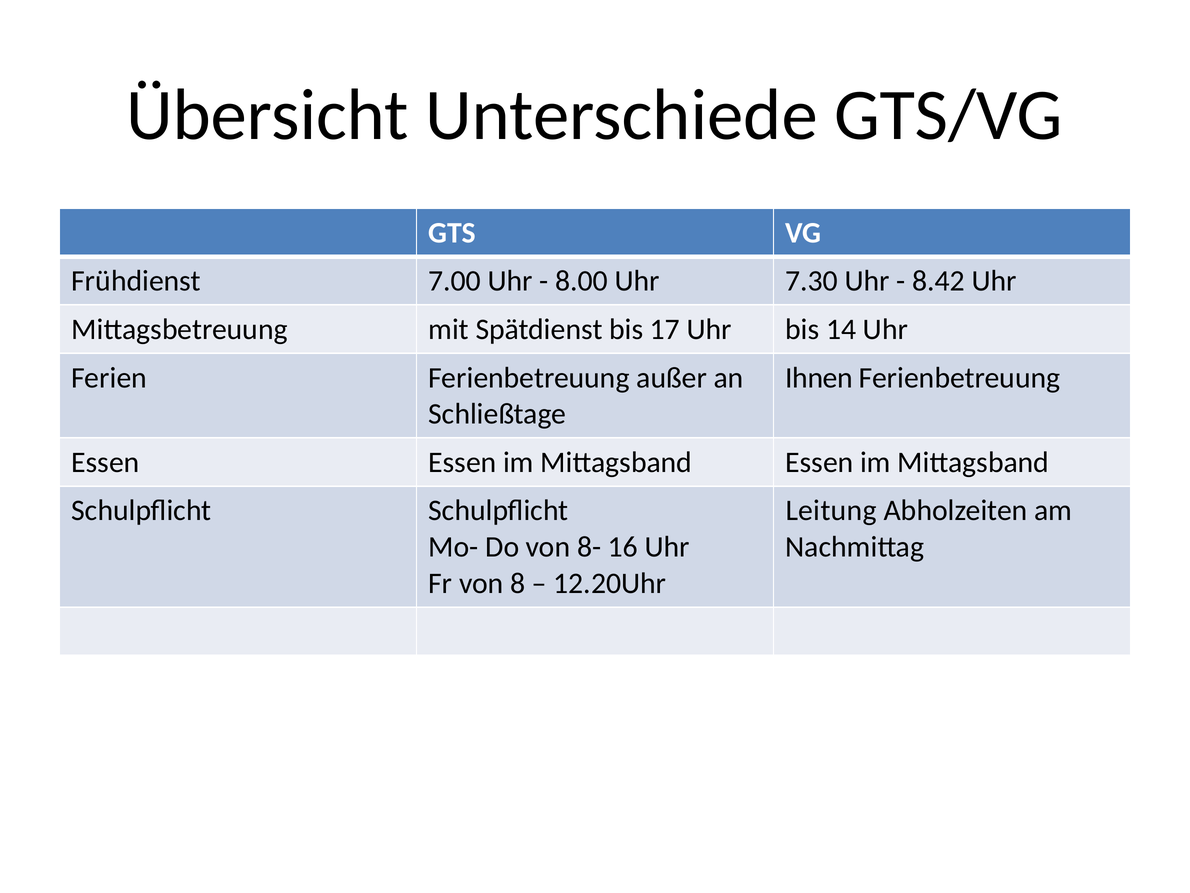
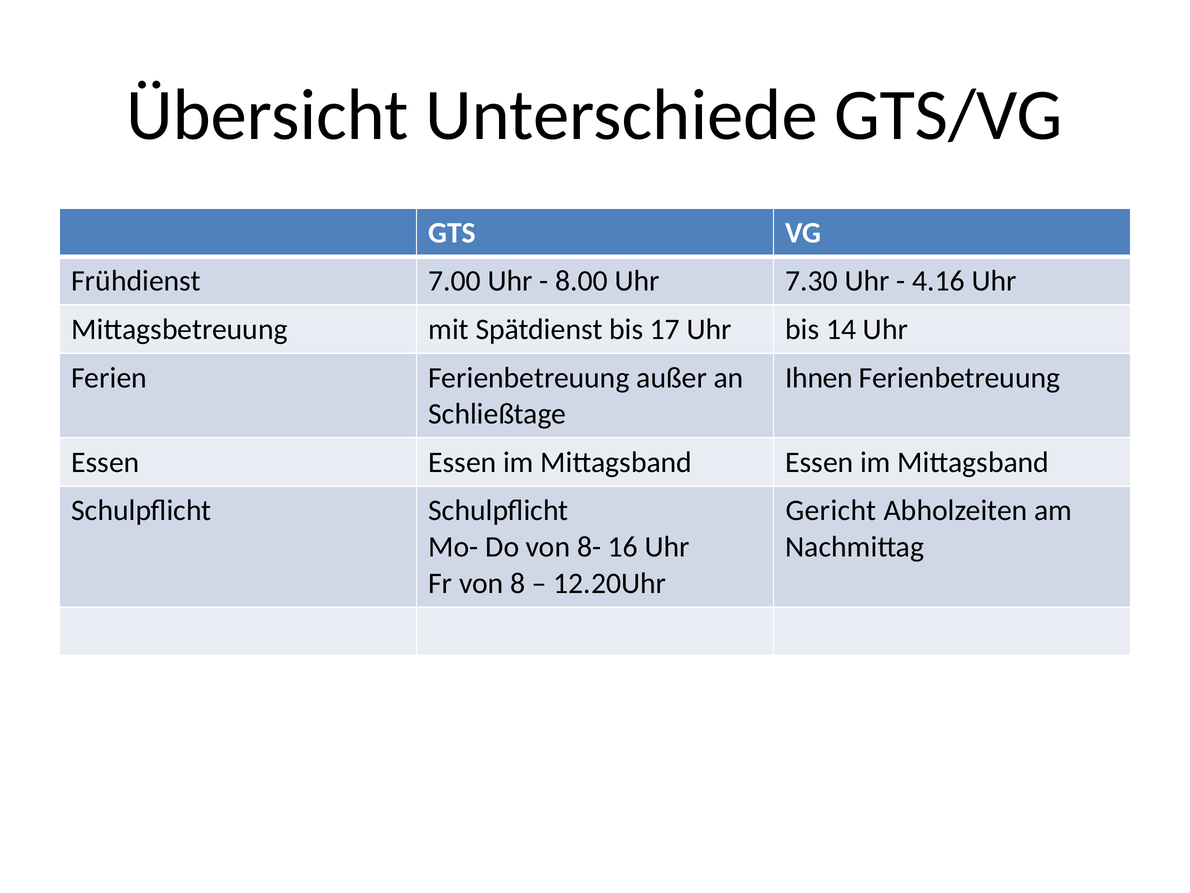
8.42: 8.42 -> 4.16 (938, 281)
Leitung: Leitung -> Gericht (831, 510)
